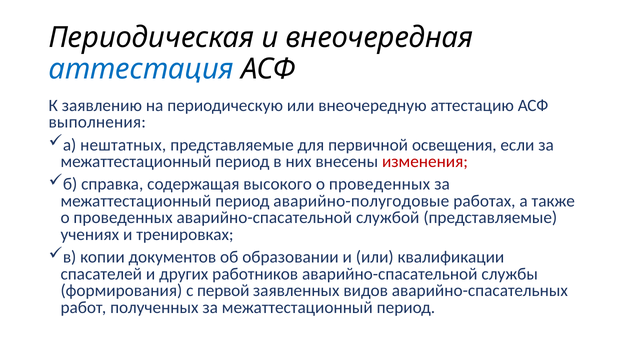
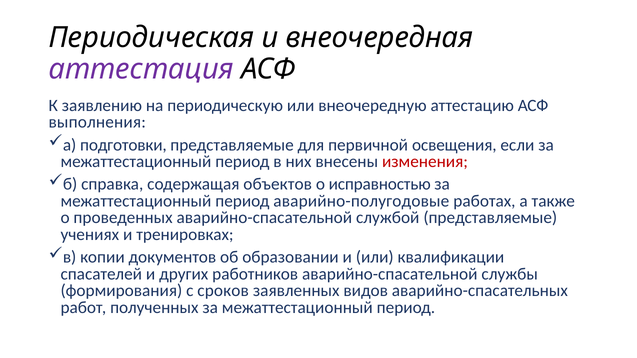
аттестация colour: blue -> purple (141, 69)
нештатных: нештатных -> подготовки (123, 145)
высокого: высокого -> объектов (278, 184)
проведенных: проведенных -> исправностью (380, 184)
первой: первой -> сроков (223, 291)
